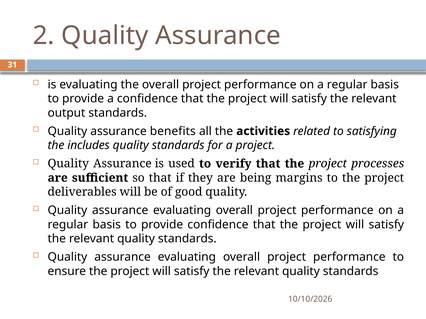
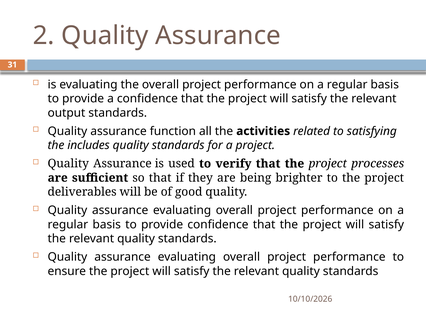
benefits: benefits -> function (173, 131)
margins: margins -> brighter (299, 178)
